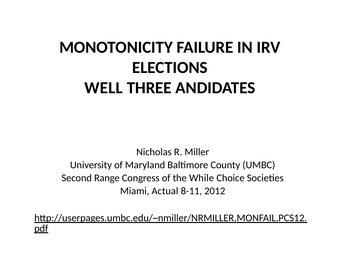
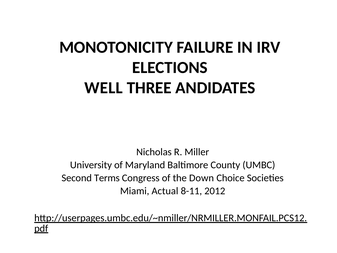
Range: Range -> Terms (107, 178)
While: While -> Down (202, 178)
